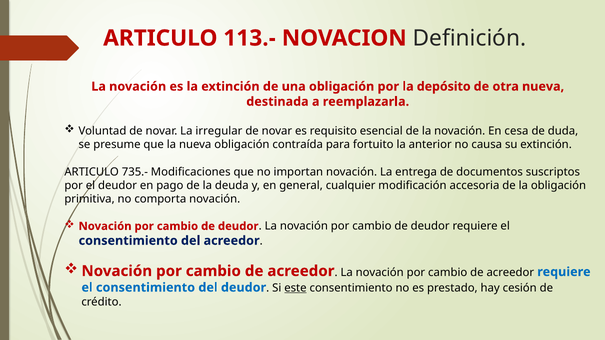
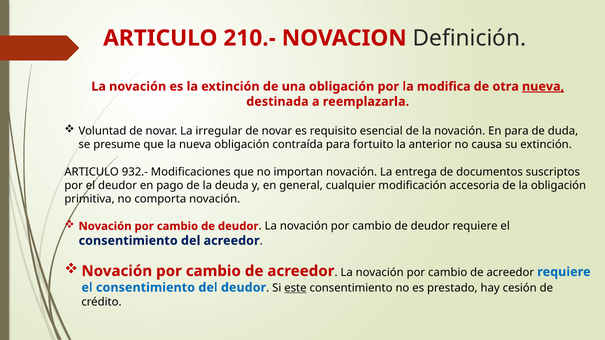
113.-: 113.- -> 210.- (250, 38)
depósito: depósito -> modifica (444, 87)
nueva underline: none -> present (543, 87)
En cesa: cesa -> para (517, 131)
735.-: 735.- -> 932.- (135, 172)
